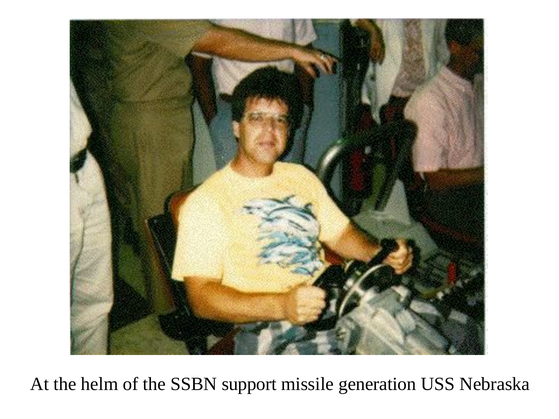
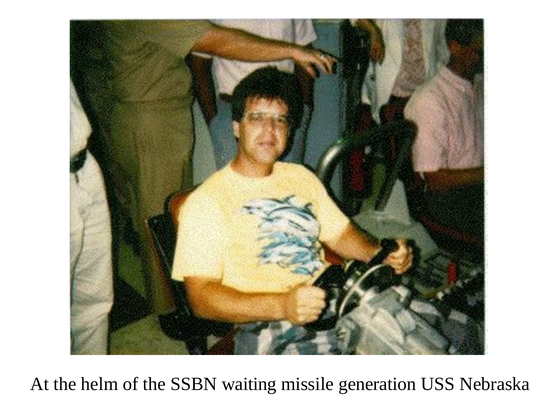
support: support -> waiting (249, 384)
